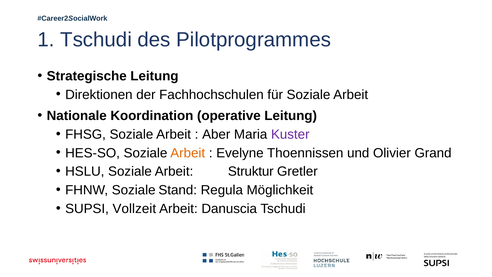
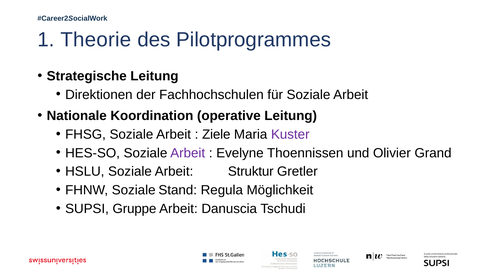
1 Tschudi: Tschudi -> Theorie (96, 40)
Aber: Aber -> Ziele (216, 134)
Arbeit colour: orange -> purple (188, 153)
Vollzeit: Vollzeit -> Gruppe (134, 209)
